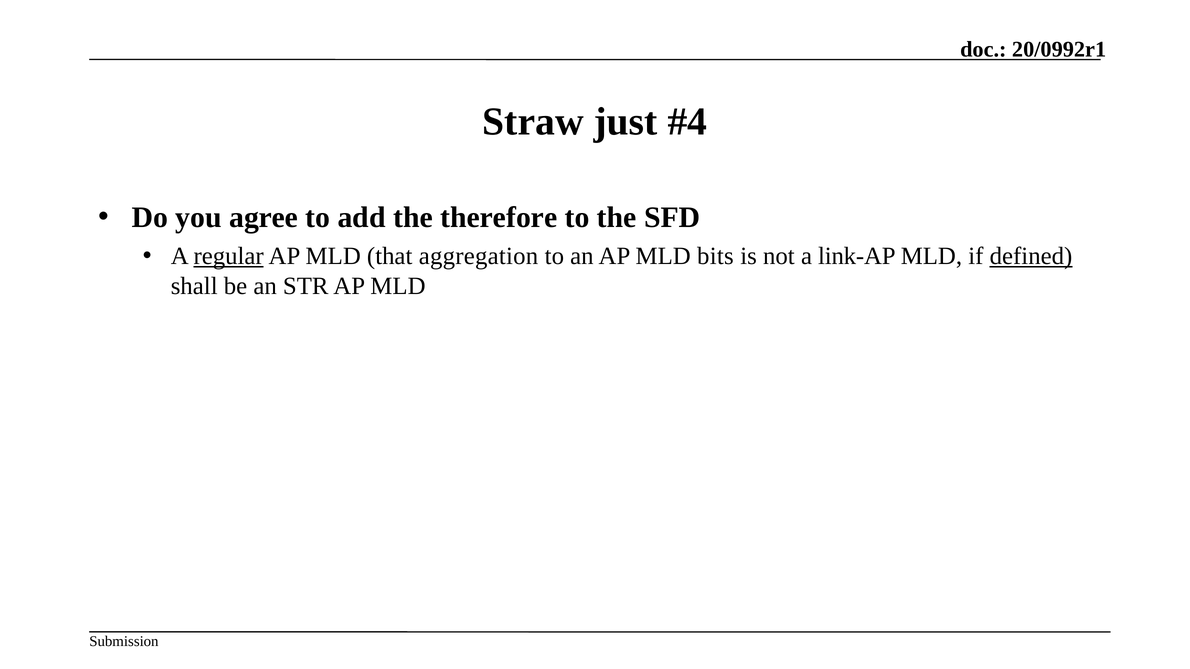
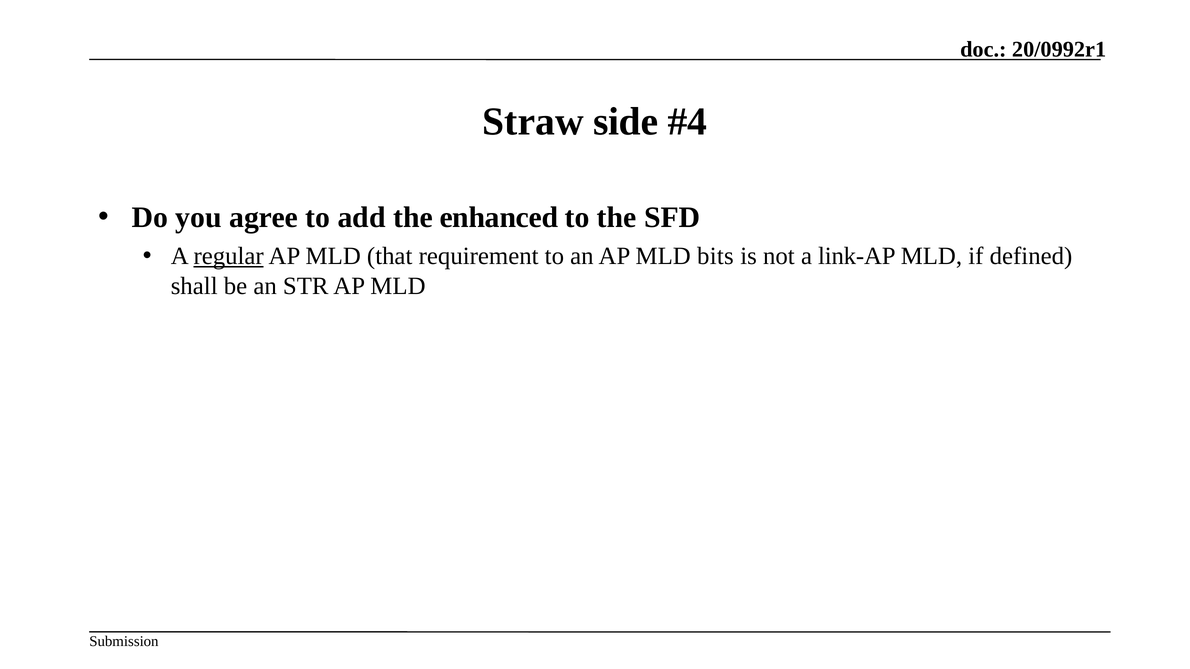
just: just -> side (626, 122)
therefore: therefore -> enhanced (499, 218)
aggregation: aggregation -> requirement (479, 256)
defined underline: present -> none (1031, 256)
